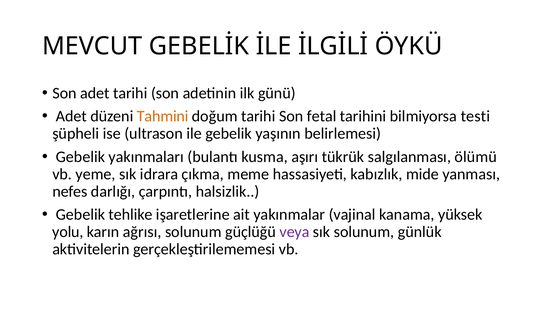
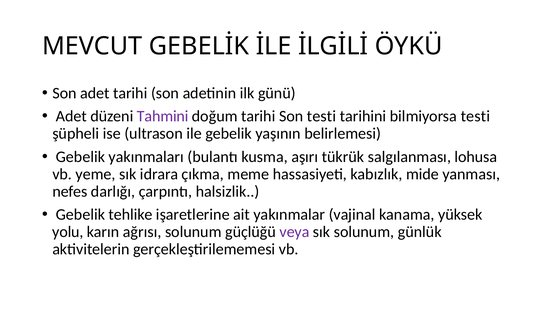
Tahmini colour: orange -> purple (163, 116)
Son fetal: fetal -> testi (322, 116)
ölümü: ölümü -> lohusa (476, 157)
